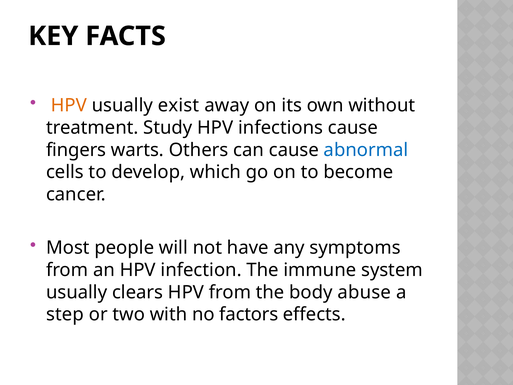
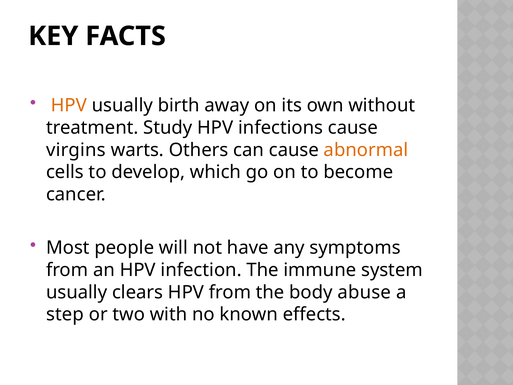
exist: exist -> birth (179, 105)
fingers: fingers -> virgins (76, 150)
abnormal colour: blue -> orange (366, 150)
factors: factors -> known (249, 314)
